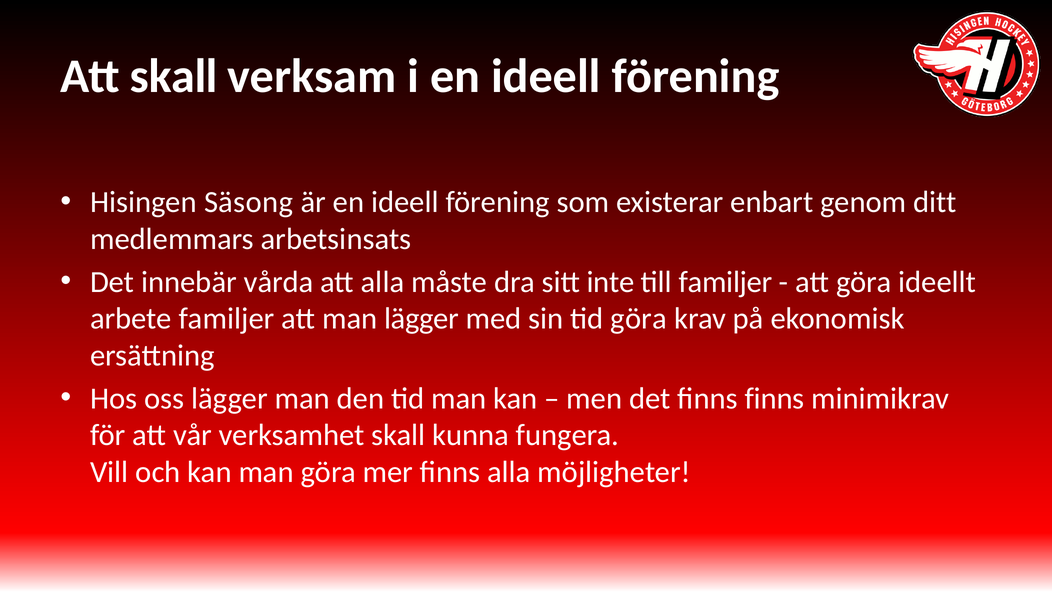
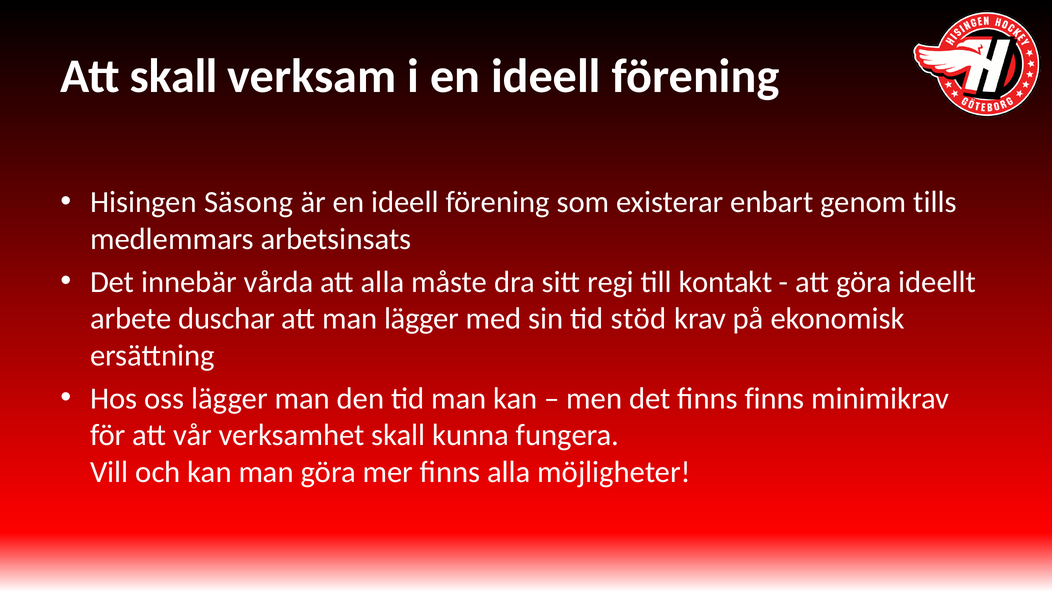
ditt: ditt -> tills (935, 202)
inte: inte -> regi (610, 282)
till familjer: familjer -> kontakt (726, 282)
arbete familjer: familjer -> duschar (227, 319)
tid göra: göra -> stöd (639, 319)
